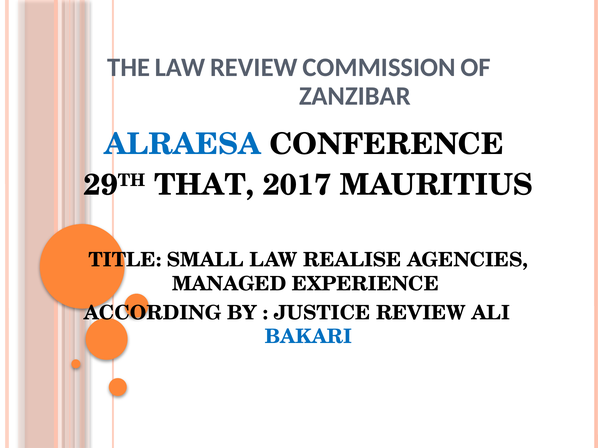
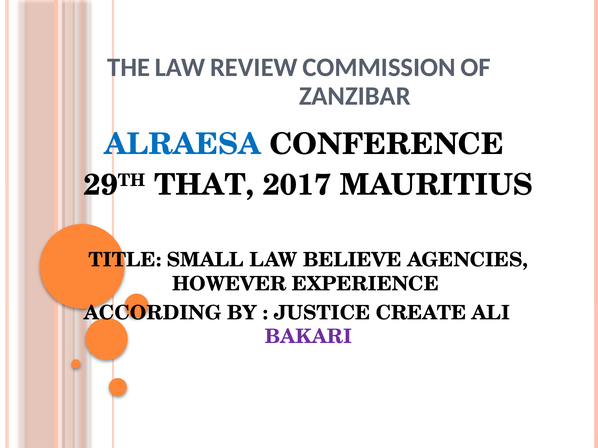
REALISE: REALISE -> BELIEVE (352, 260)
MANAGED: MANAGED -> HOWEVER (229, 284)
JUSTICE REVIEW: REVIEW -> CREATE (421, 313)
BAKARI colour: blue -> purple (308, 337)
